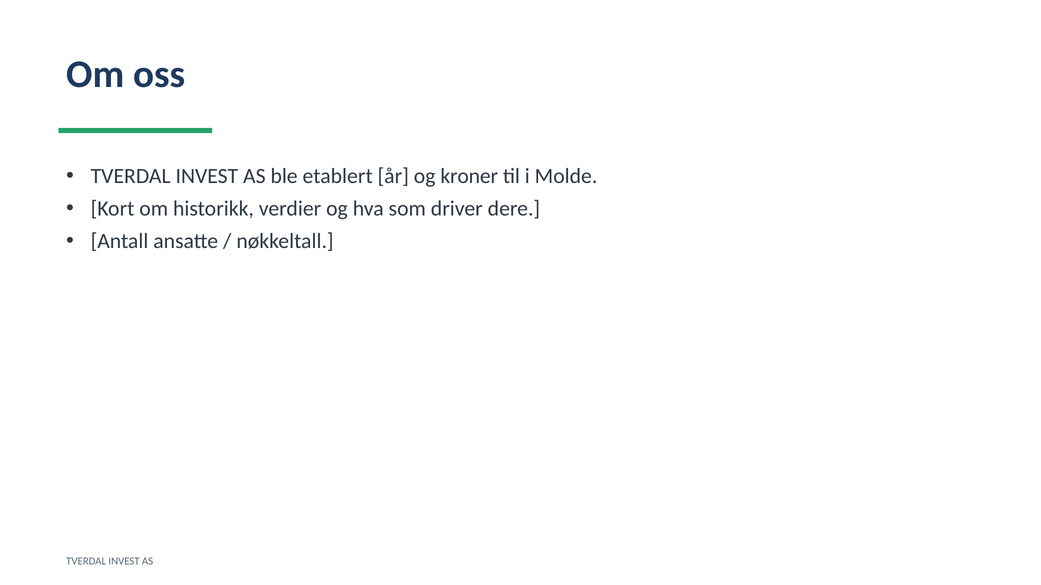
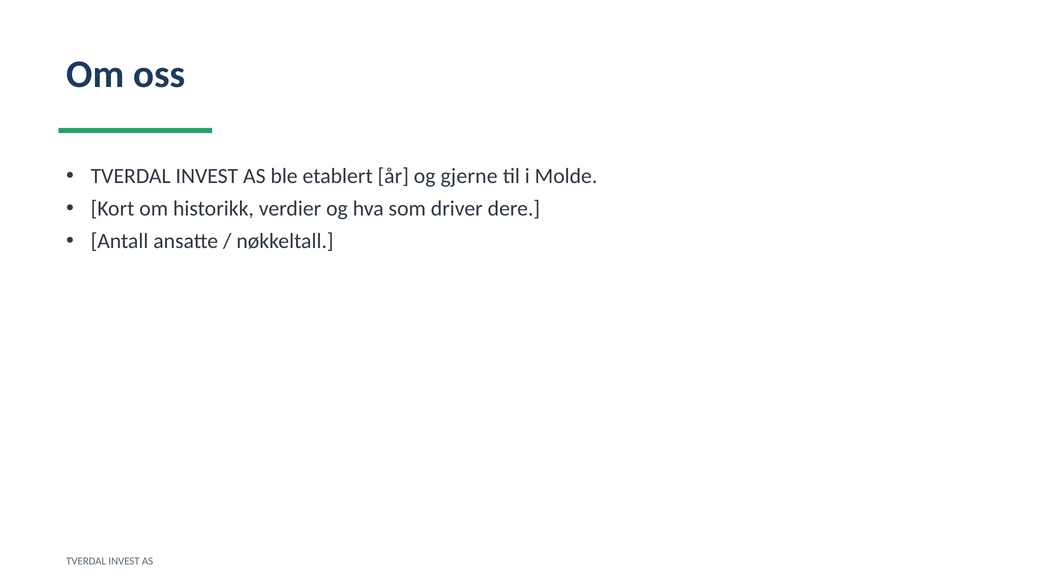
kroner: kroner -> gjerne (469, 176)
